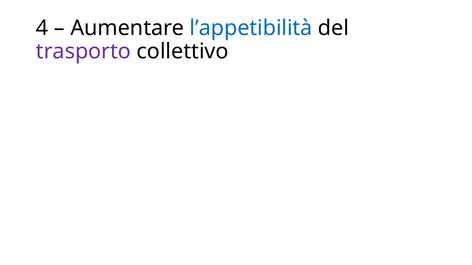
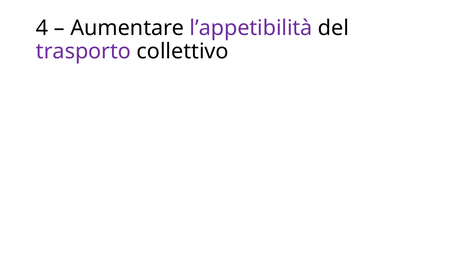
l’appetibilità colour: blue -> purple (251, 28)
